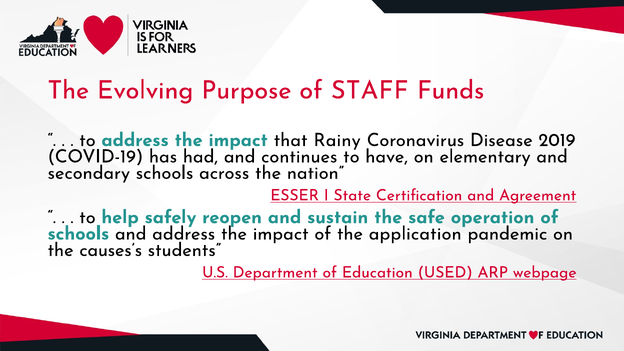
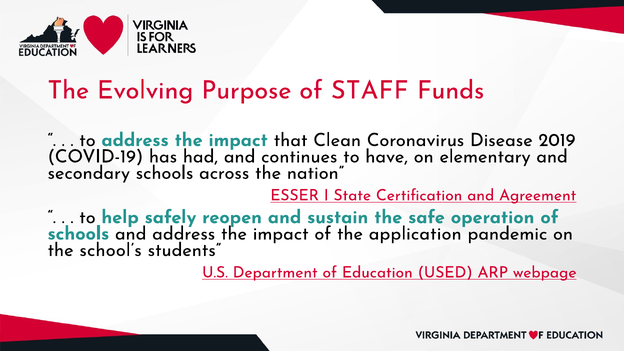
Rainy: Rainy -> Clean (337, 140)
causes’s: causes’s -> school’s (111, 250)
